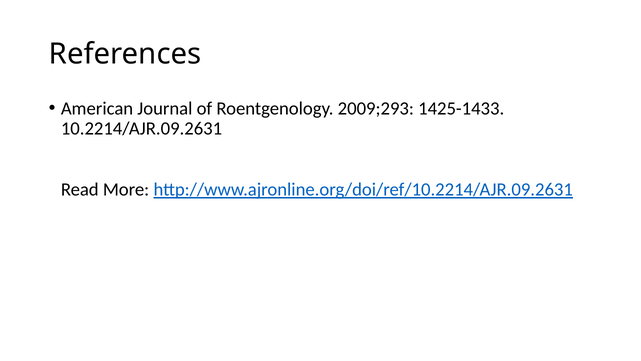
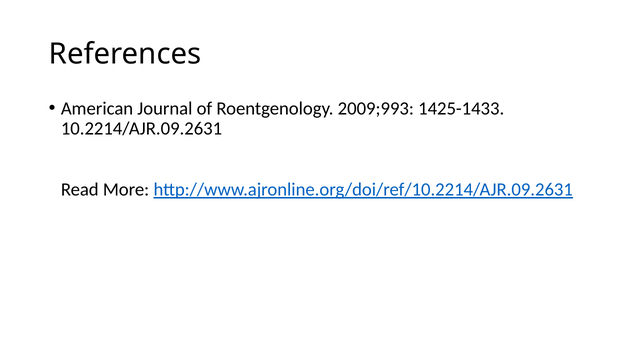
2009;293: 2009;293 -> 2009;993 (376, 108)
